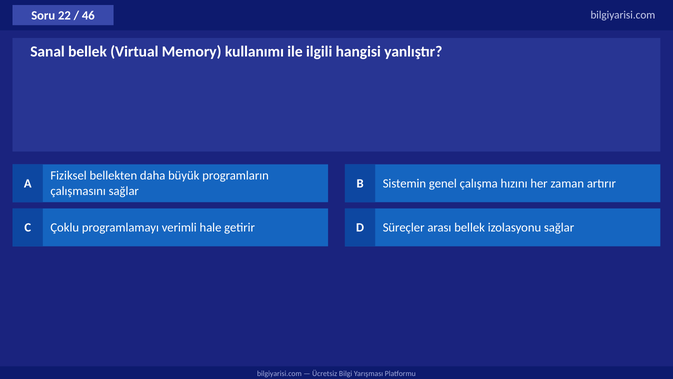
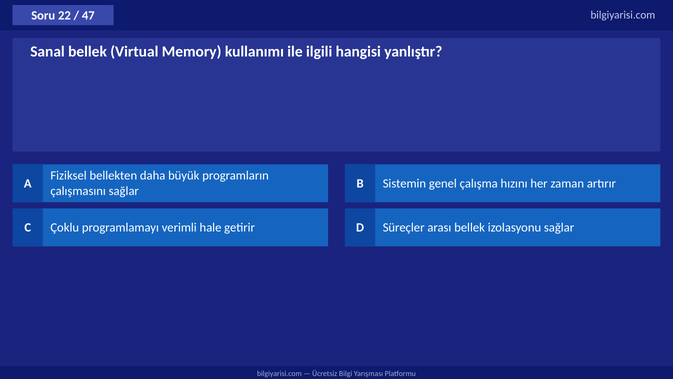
46: 46 -> 47 (88, 15)
